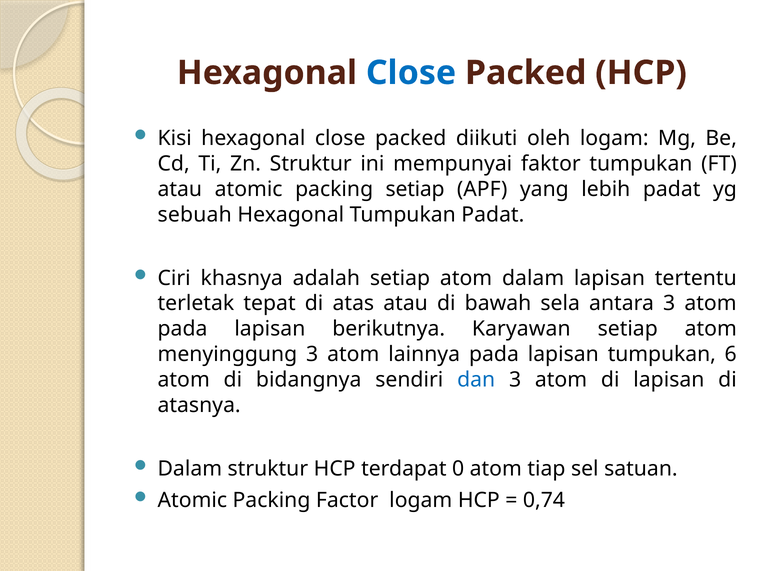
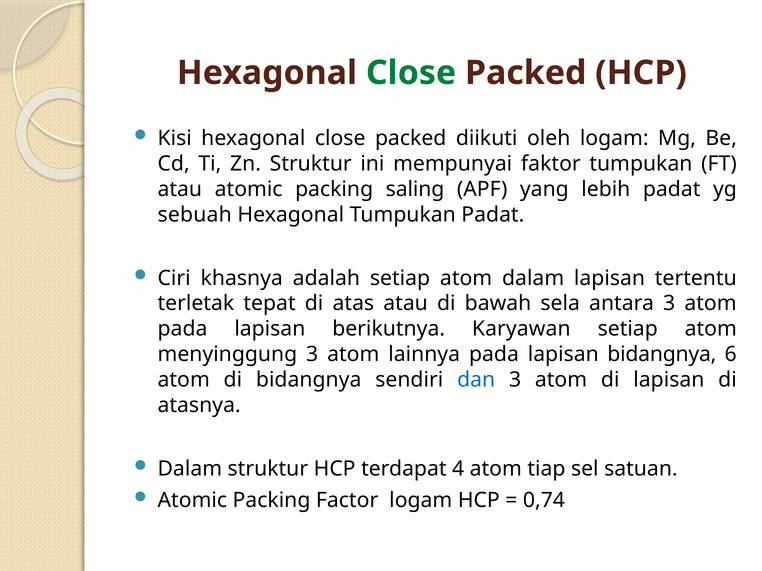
Close colour: blue -> green (411, 73)
packing setiap: setiap -> saling (415, 189)
lapisan tumpukan: tumpukan -> bidangnya (662, 355)
0: 0 -> 4 (458, 469)
